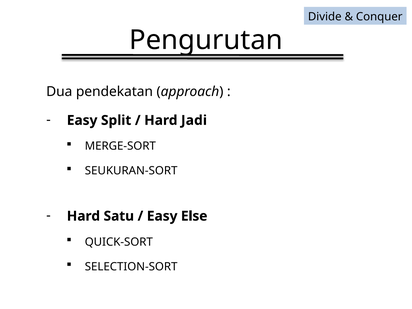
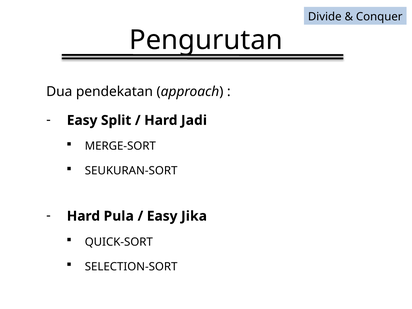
Satu: Satu -> Pula (119, 216)
Else: Else -> Jika (194, 216)
